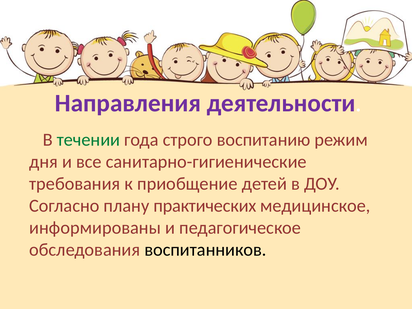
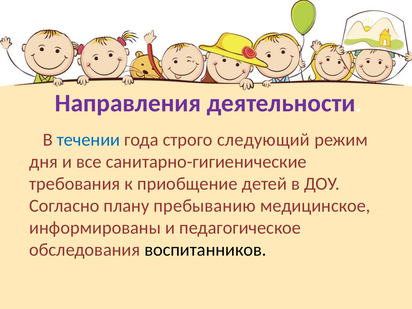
течении colour: green -> blue (88, 140)
воспитанию: воспитанию -> следующий (263, 140)
практических: практических -> пребыванию (205, 206)
